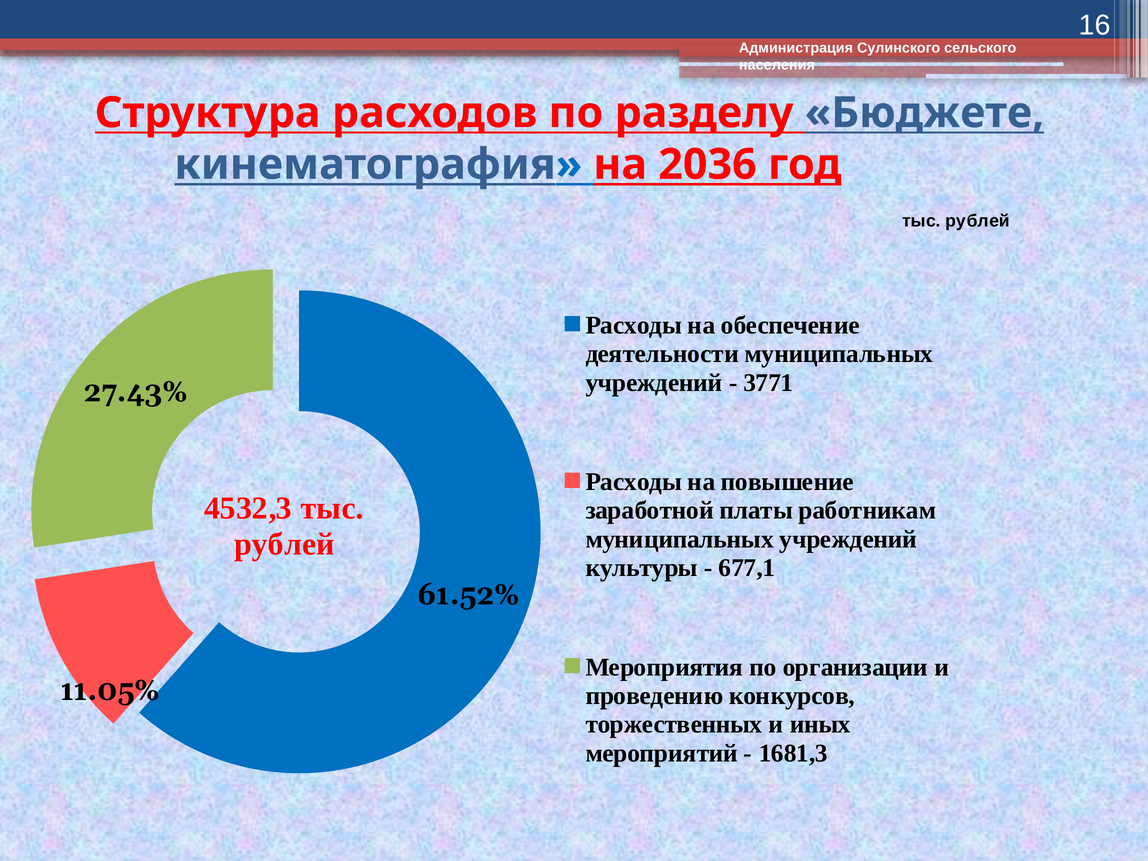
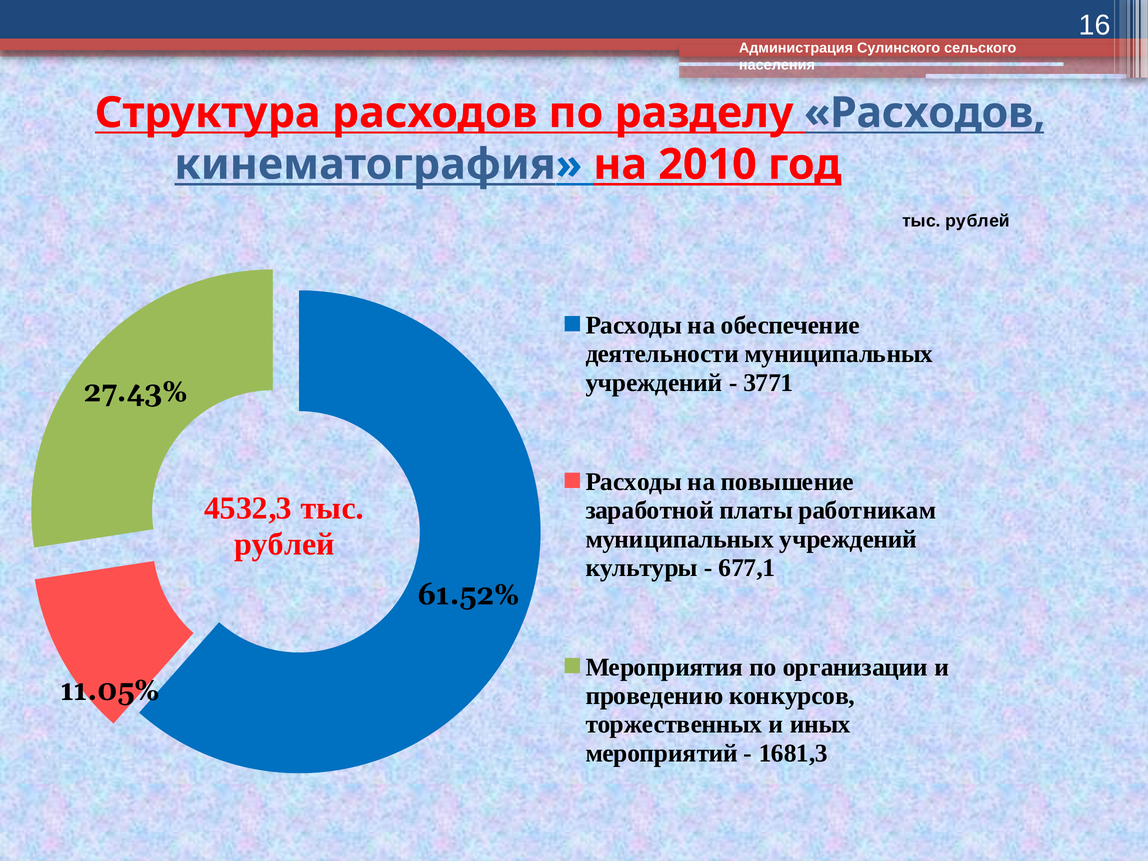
разделу Бюджете: Бюджете -> Расходов (925, 113)
2036: 2036 -> 2010 (708, 165)
